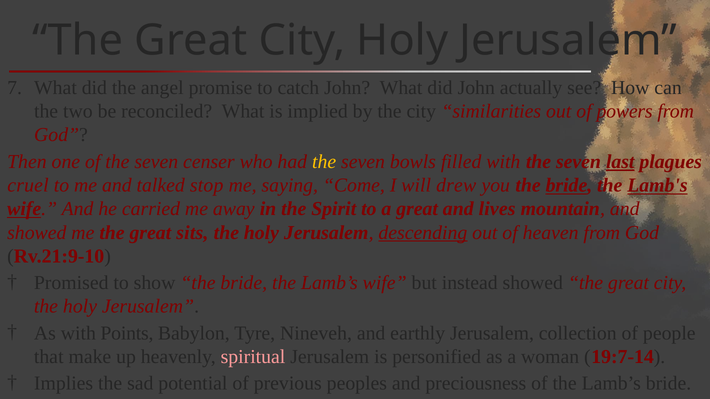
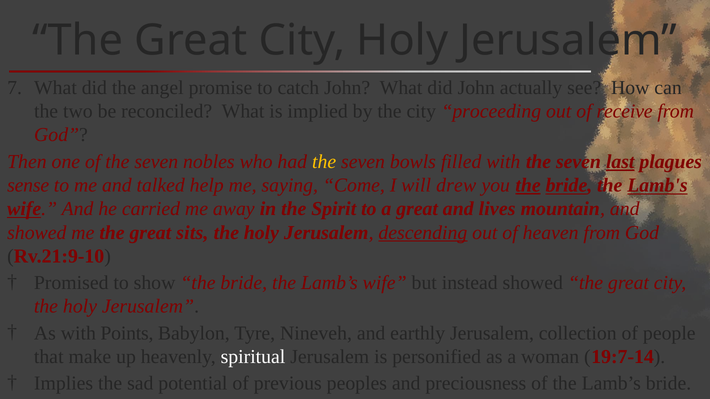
similarities: similarities -> proceeding (491, 111)
powers: powers -> receive (625, 111)
censer: censer -> nobles (209, 162)
cruel: cruel -> sense (28, 185)
stop: stop -> help (207, 185)
the underline: none -> present (528, 185)
spiritual colour: pink -> white (253, 357)
